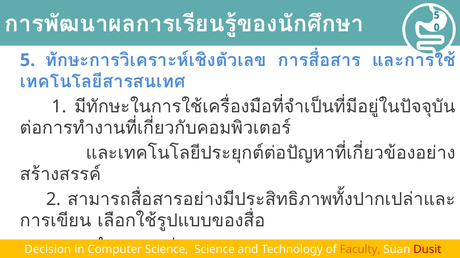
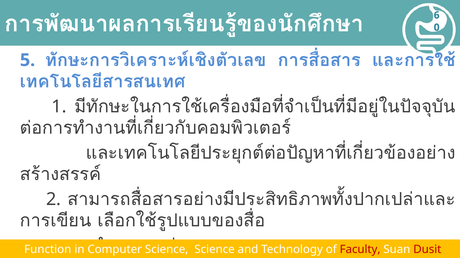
5: 5 -> 6 (437, 15)
Decision: Decision -> Function (48, 250)
Faculty colour: orange -> red (360, 250)
